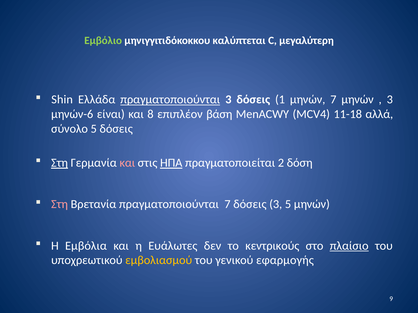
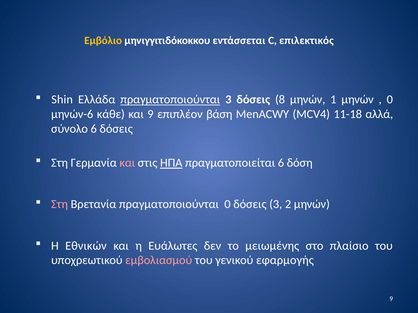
Εμβόλιο colour: light green -> yellow (103, 41)
καλύπτεται: καλύπτεται -> εντάσσεται (239, 41)
μεγαλύτερη: μεγαλύτερη -> επιλεκτικός (306, 41)
1: 1 -> 8 (280, 100)
μηνών 7: 7 -> 1 (333, 100)
3: 3 -> 0 (390, 100)
είναι: είναι -> κάθε (111, 114)
και 8: 8 -> 9 (150, 114)
σύνολο 5: 5 -> 6 (94, 129)
Στη underline: present -> none (60, 163)
πραγματοποιείται 2: 2 -> 6 (281, 163)
πραγματοποιούνται 7: 7 -> 0 (227, 205)
3 5: 5 -> 2 (288, 205)
Εμβόλια: Εμβόλια -> Εθνικών (86, 246)
κεντρικούς: κεντρικούς -> μειωμένης (272, 246)
πλαίσιο underline: present -> none (349, 246)
εμβολιασμού colour: yellow -> pink (159, 261)
